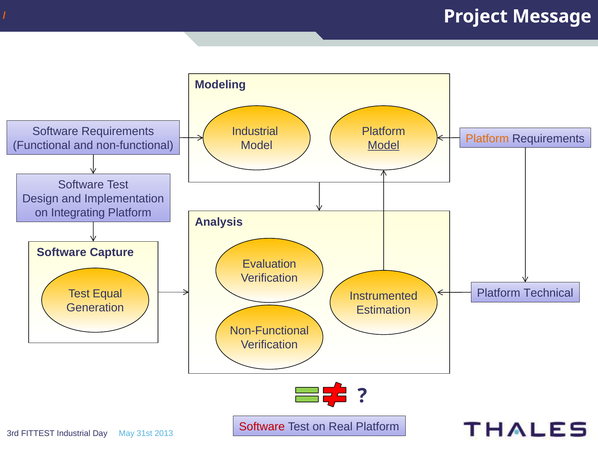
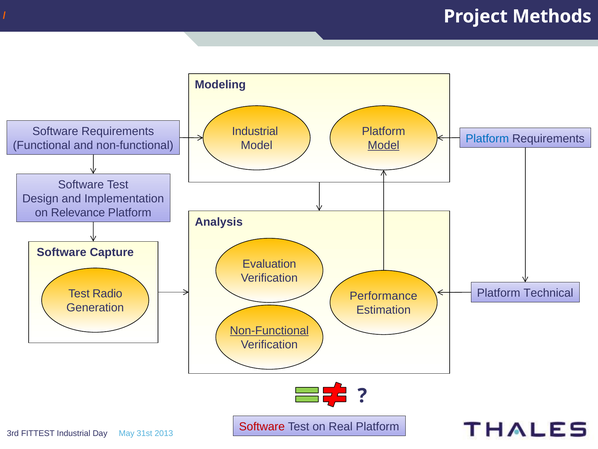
Message: Message -> Methods (552, 16)
Platform colour: orange -> blue (487, 138)
Integrating: Integrating -> Relevance (78, 212)
Equal: Equal -> Radio (107, 293)
Instrumented: Instrumented -> Performance (383, 296)
Non-Functional underline: none -> present (269, 330)
